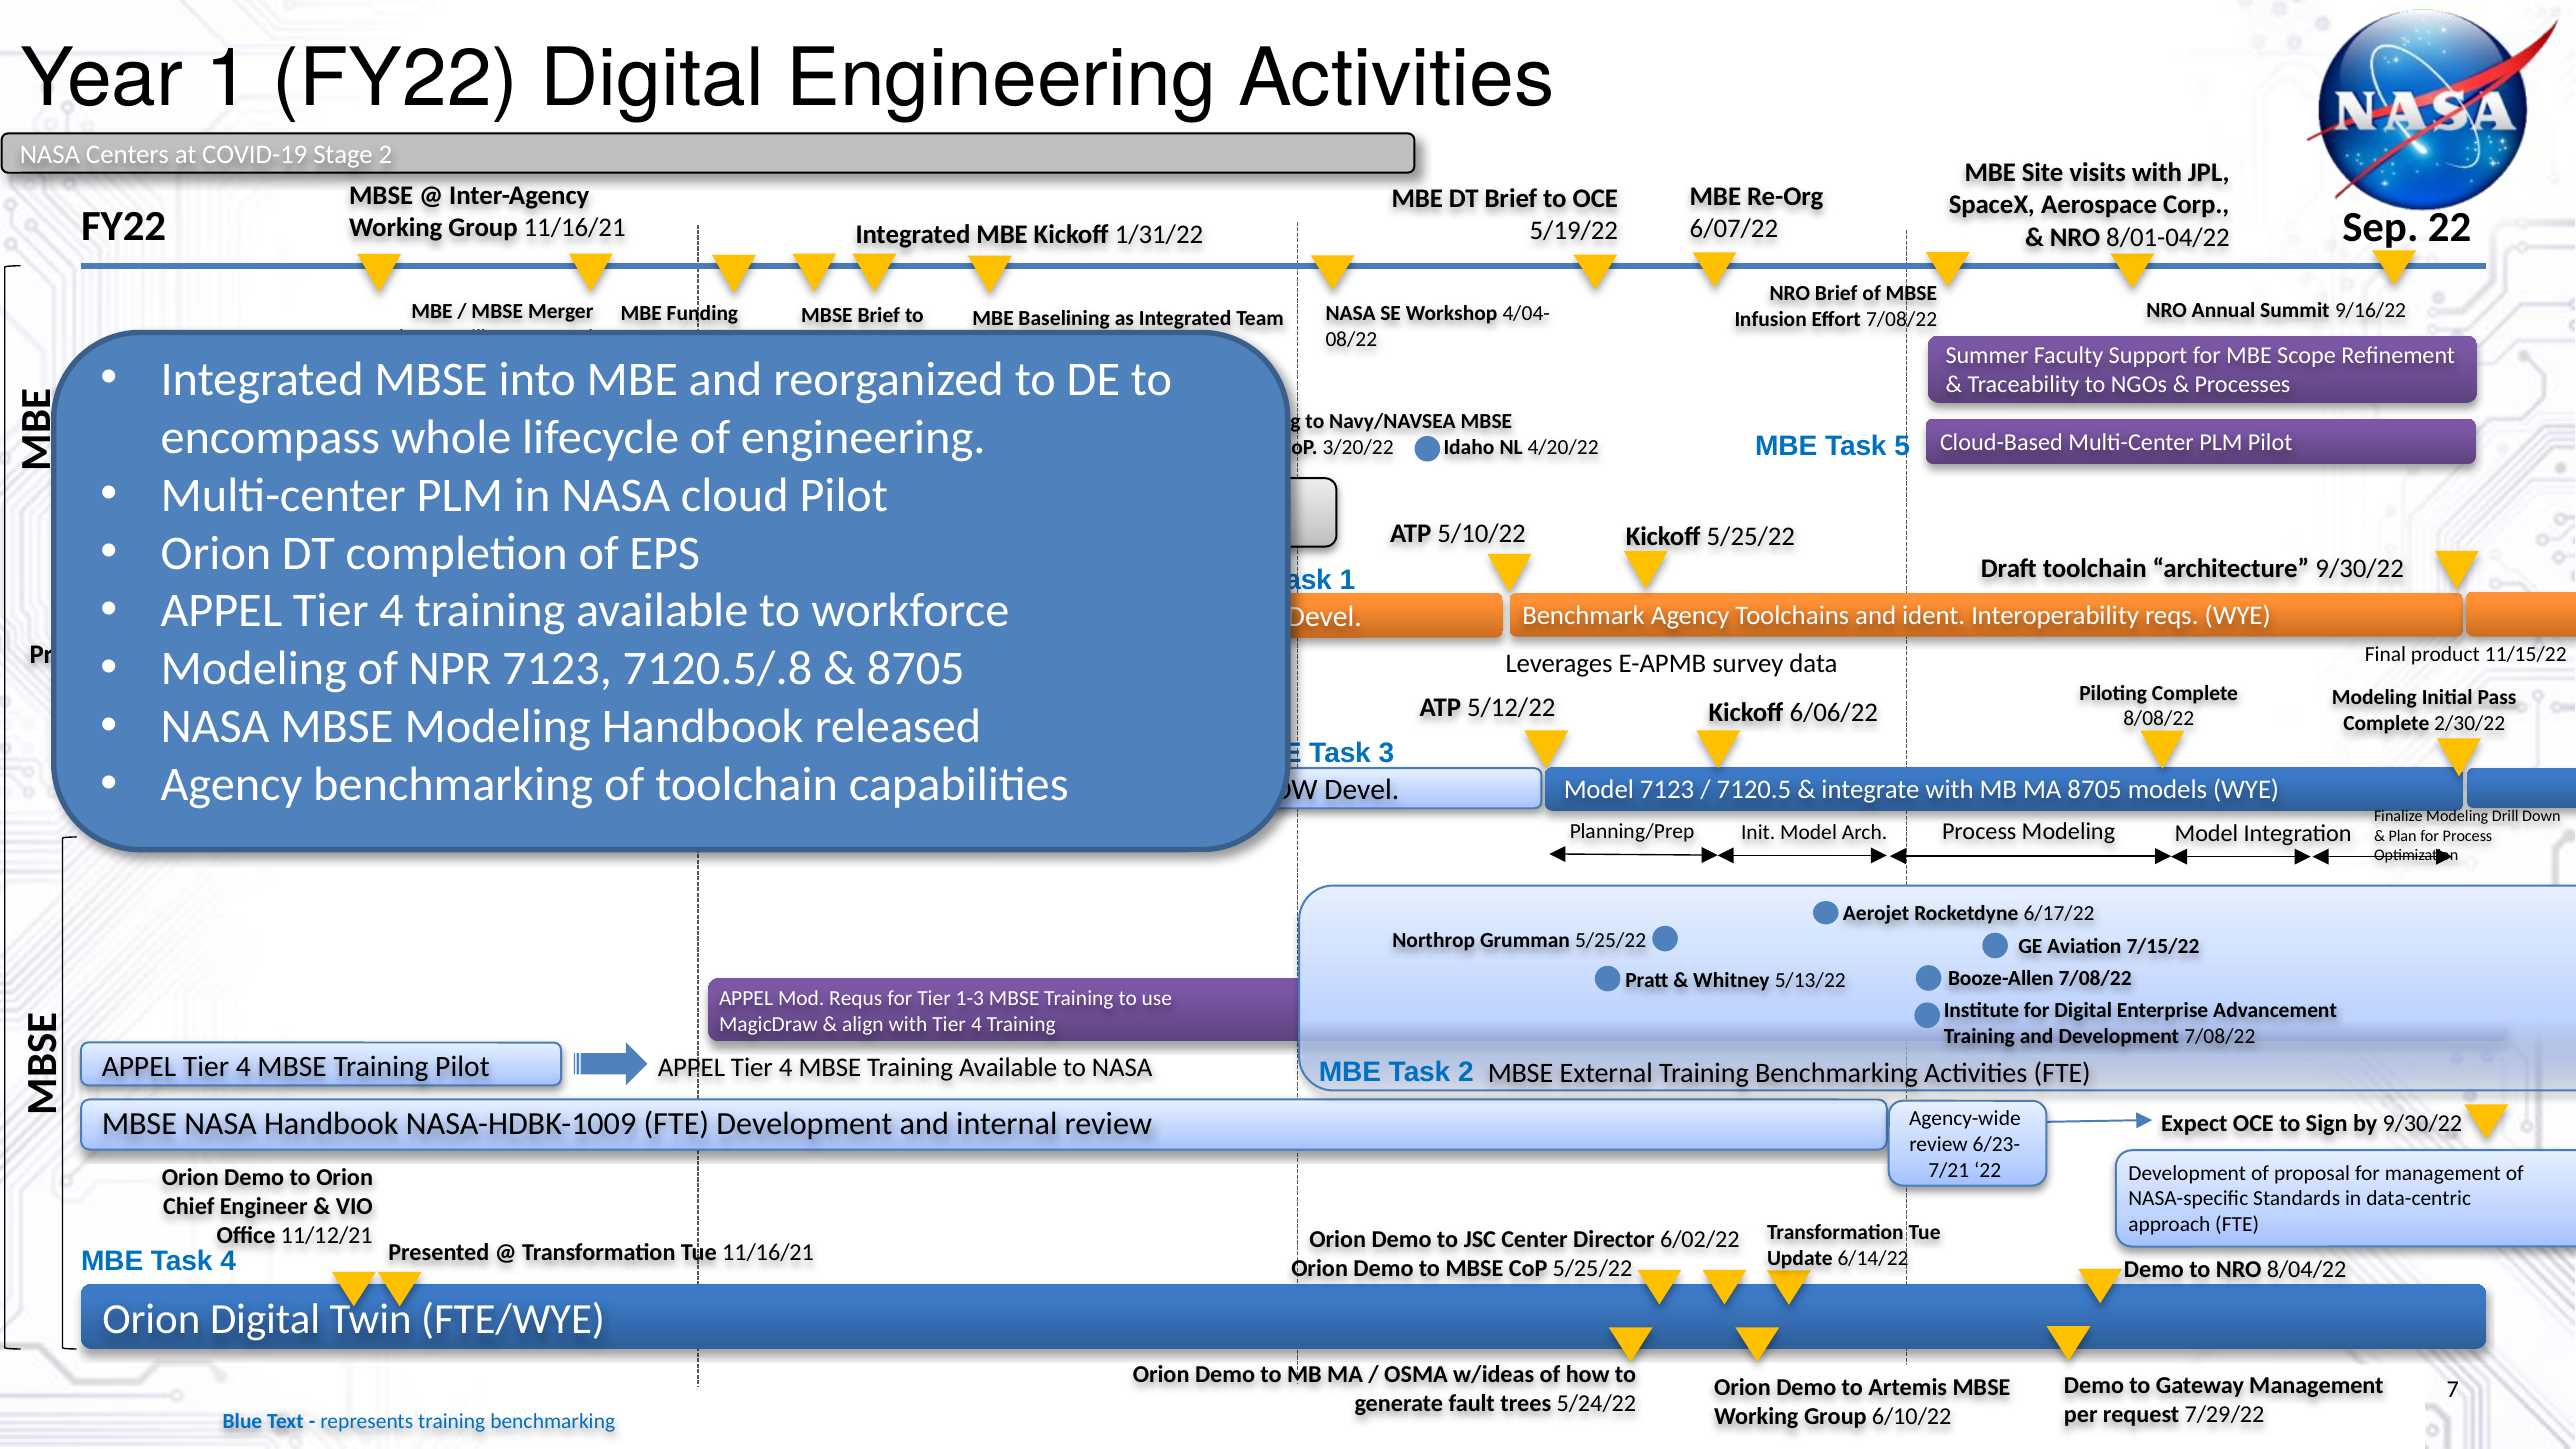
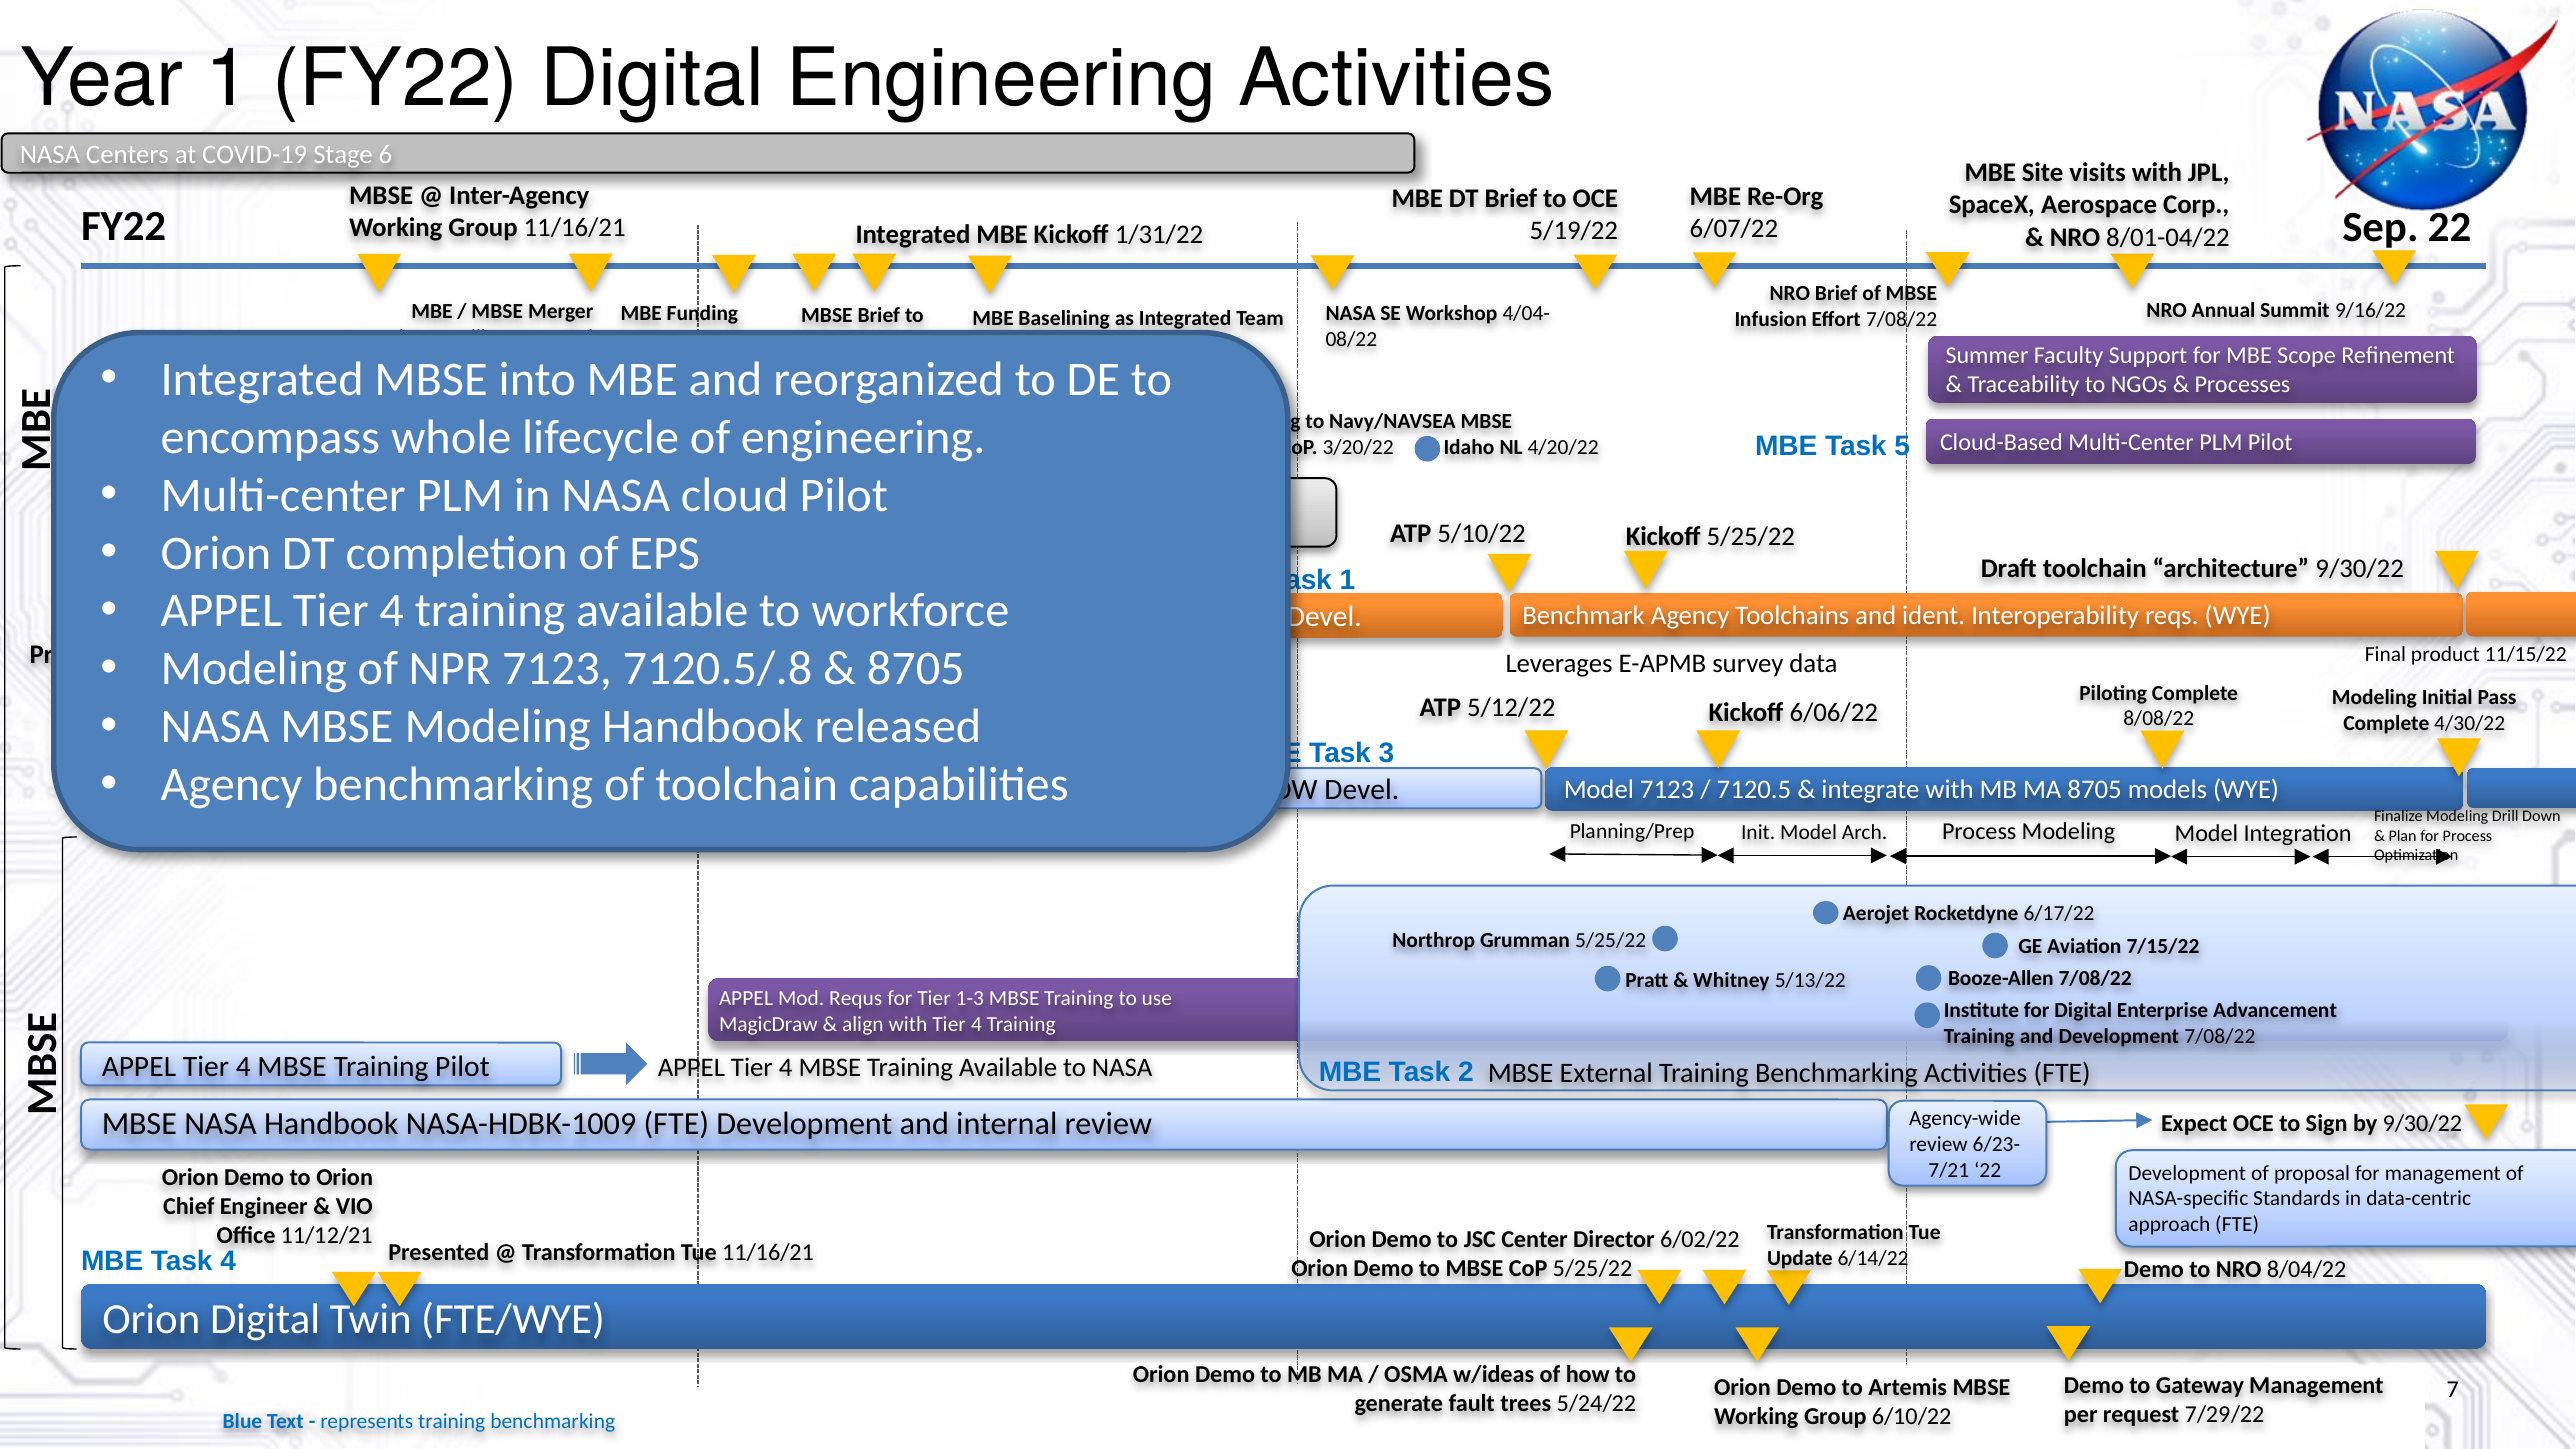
Stage 2: 2 -> 6 (385, 155)
2/30/22: 2/30/22 -> 4/30/22 (2470, 724)
